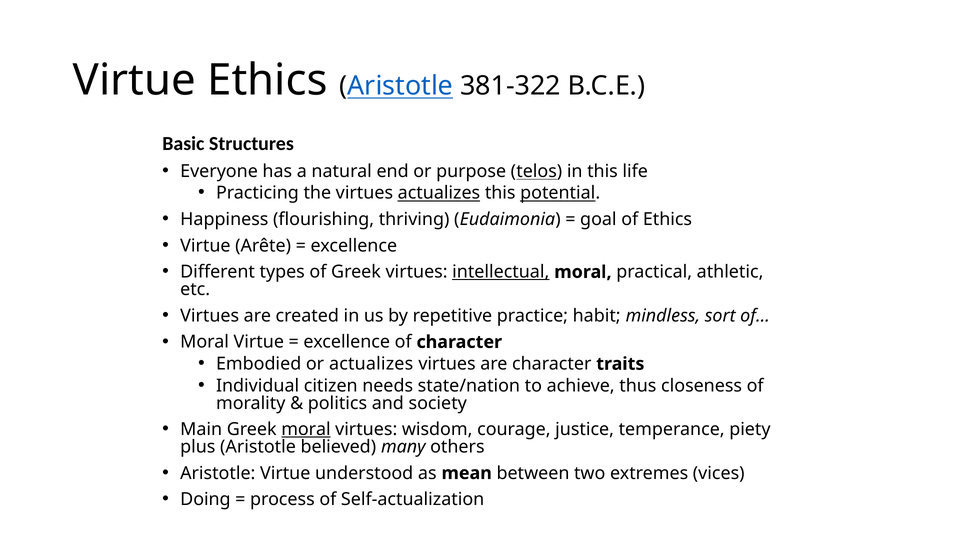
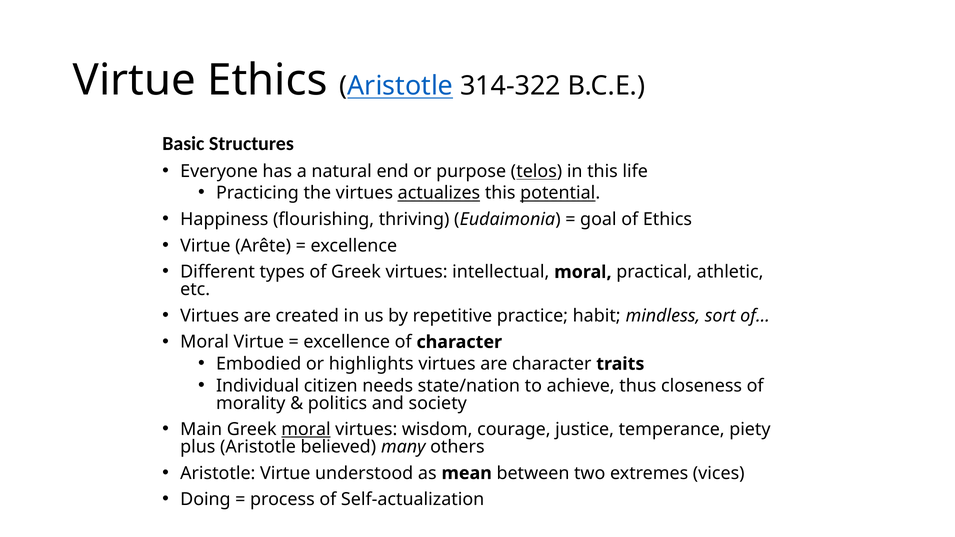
381-322: 381-322 -> 314-322 (510, 86)
intellectual underline: present -> none (501, 272)
or actualizes: actualizes -> highlights (371, 364)
